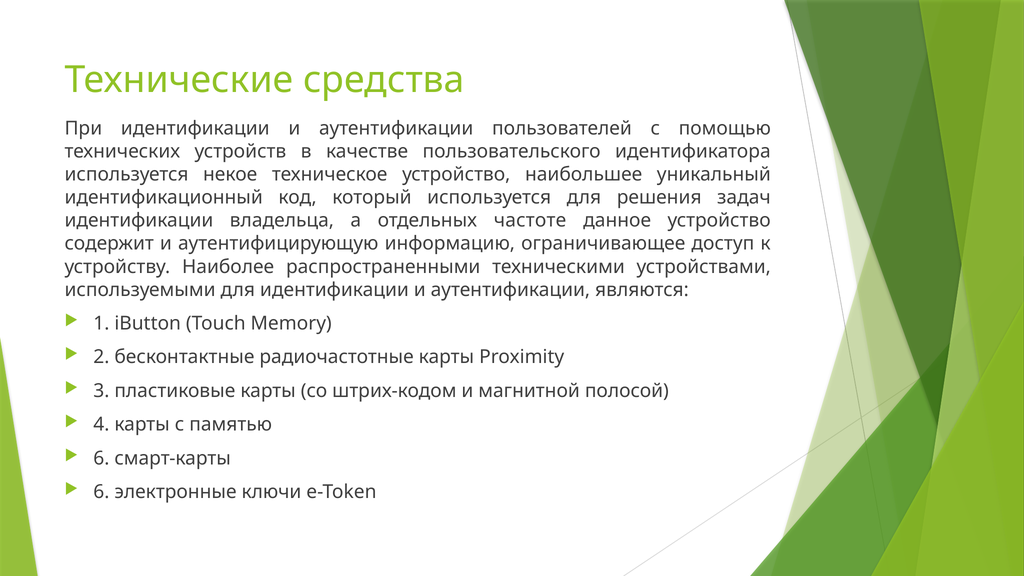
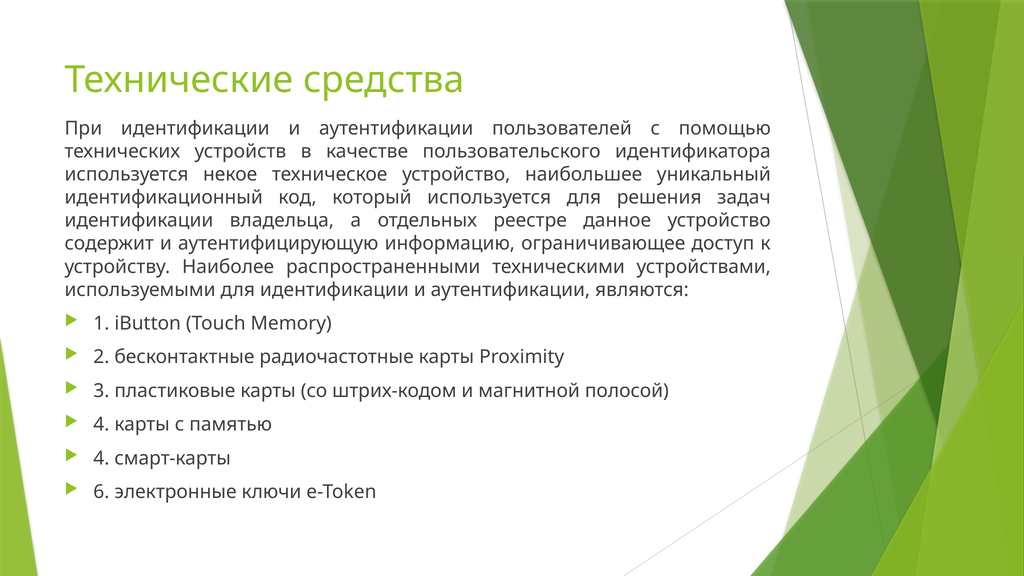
частоте: частоте -> реестре (530, 221)
6: 6 -> 4 (101, 458)
